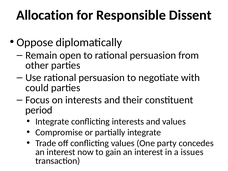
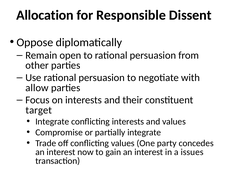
could: could -> allow (37, 88)
period: period -> target (39, 110)
